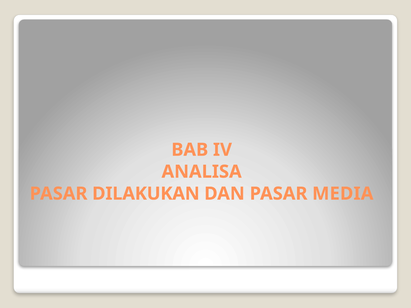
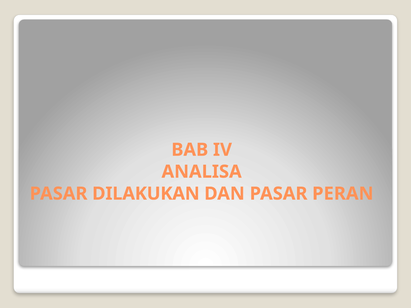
MEDIA: MEDIA -> PERAN (343, 194)
